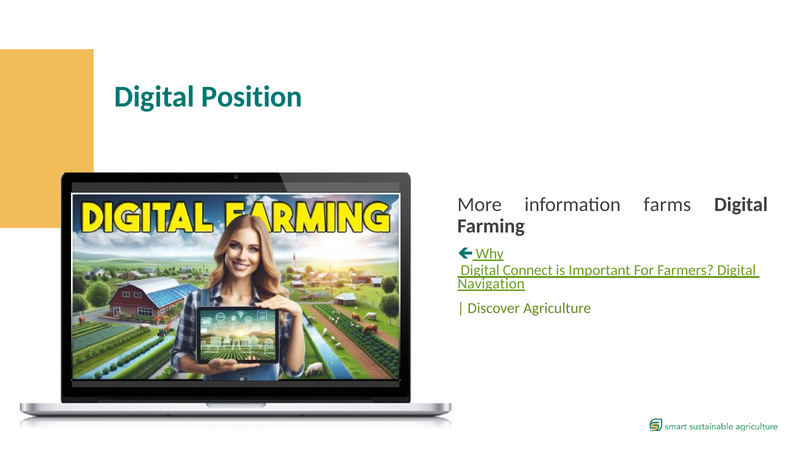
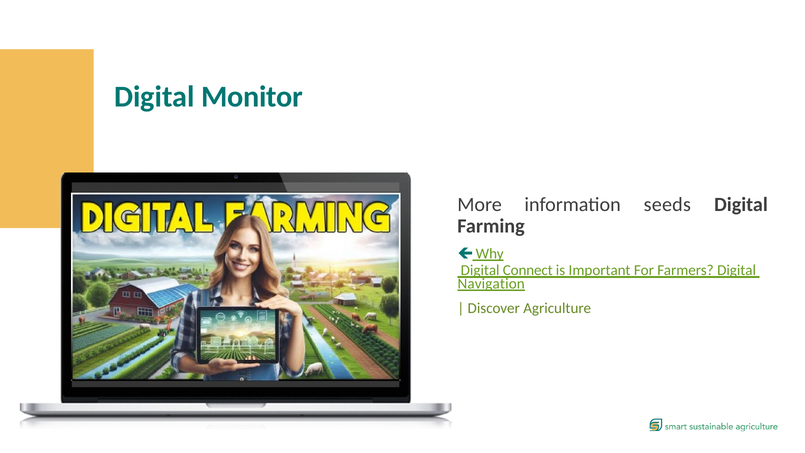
Position: Position -> Monitor (252, 97)
farms: farms -> seeds (667, 204)
